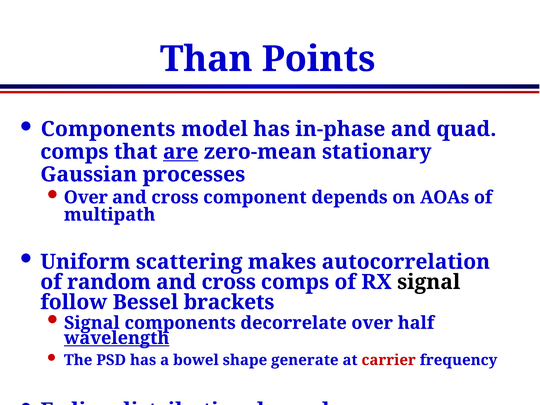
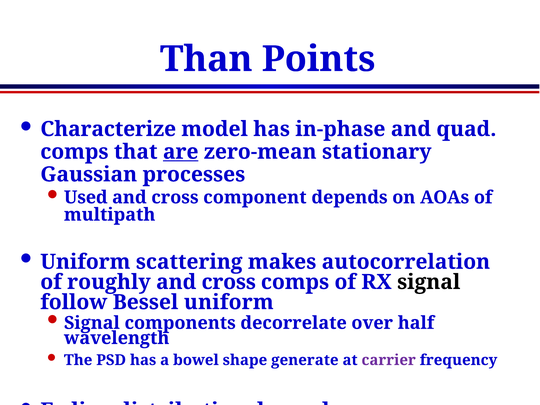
Components: Components -> Characterize (108, 129)
Over: Over -> Used (86, 197)
random: random -> roughly (109, 282)
Bessel brackets: brackets -> uniform (229, 302)
wavelength underline: present -> none (117, 338)
carrier colour: red -> purple (389, 360)
